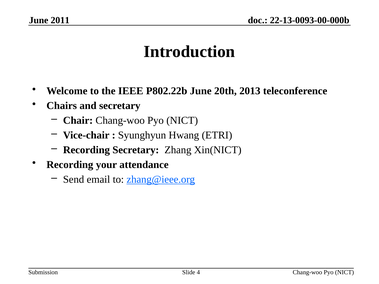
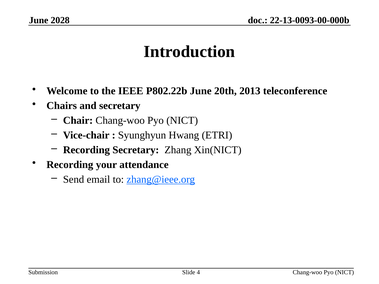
2011: 2011 -> 2028 (60, 20)
